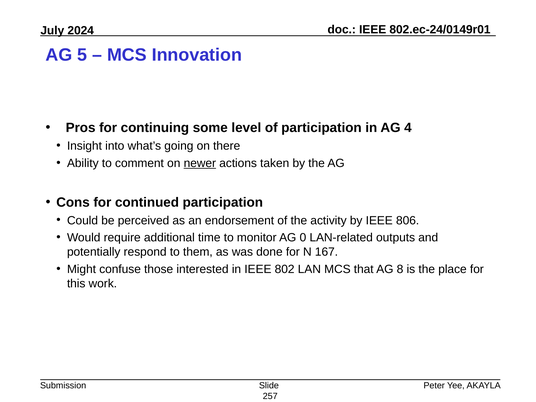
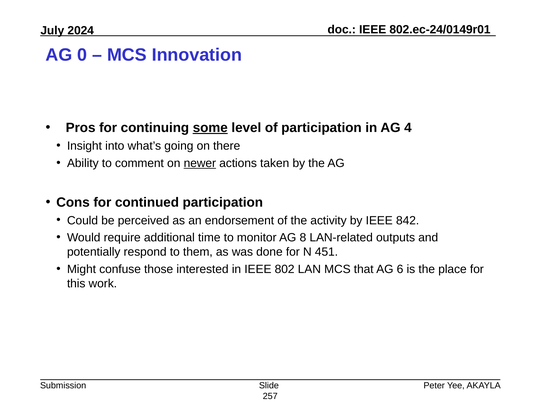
5: 5 -> 0 (82, 55)
some underline: none -> present (210, 128)
806: 806 -> 842 (408, 220)
0: 0 -> 8 (303, 238)
167: 167 -> 451 (326, 252)
8: 8 -> 6 (400, 269)
